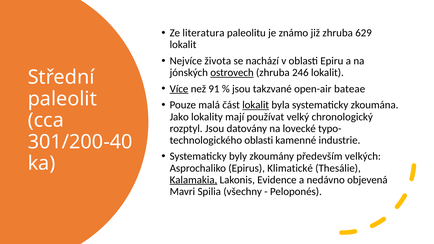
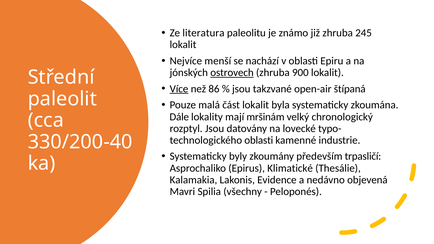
629: 629 -> 245 (364, 33)
života: života -> menší (218, 61)
246: 246 -> 900 (300, 73)
91: 91 -> 86 (214, 89)
bateae: bateae -> štípaná (350, 89)
lokalit underline: present -> none (256, 105)
Jako: Jako -> Dále (179, 117)
používat: používat -> mršinám (265, 117)
301/200-40: 301/200-40 -> 330/200-40 (80, 142)
velkých: velkých -> trpasličí (363, 156)
Kalamakia underline: present -> none (193, 180)
